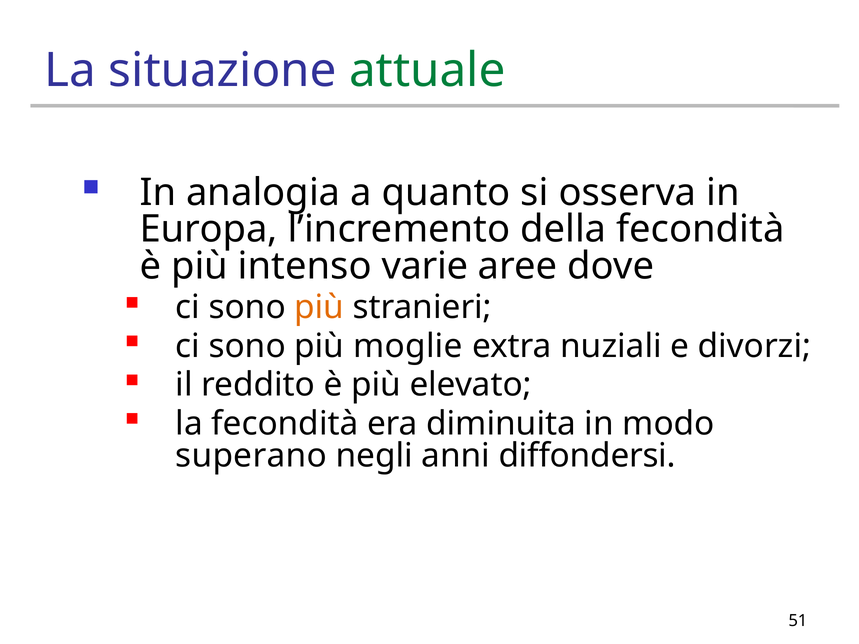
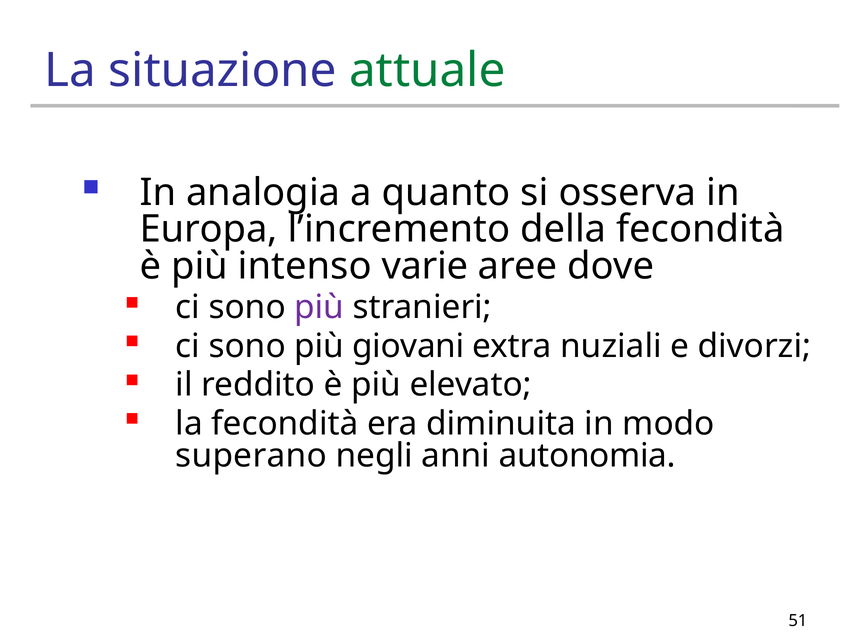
più colour: orange -> purple (319, 307)
moglie: moglie -> giovani (408, 346)
diffondersi: diffondersi -> autonomia (587, 456)
